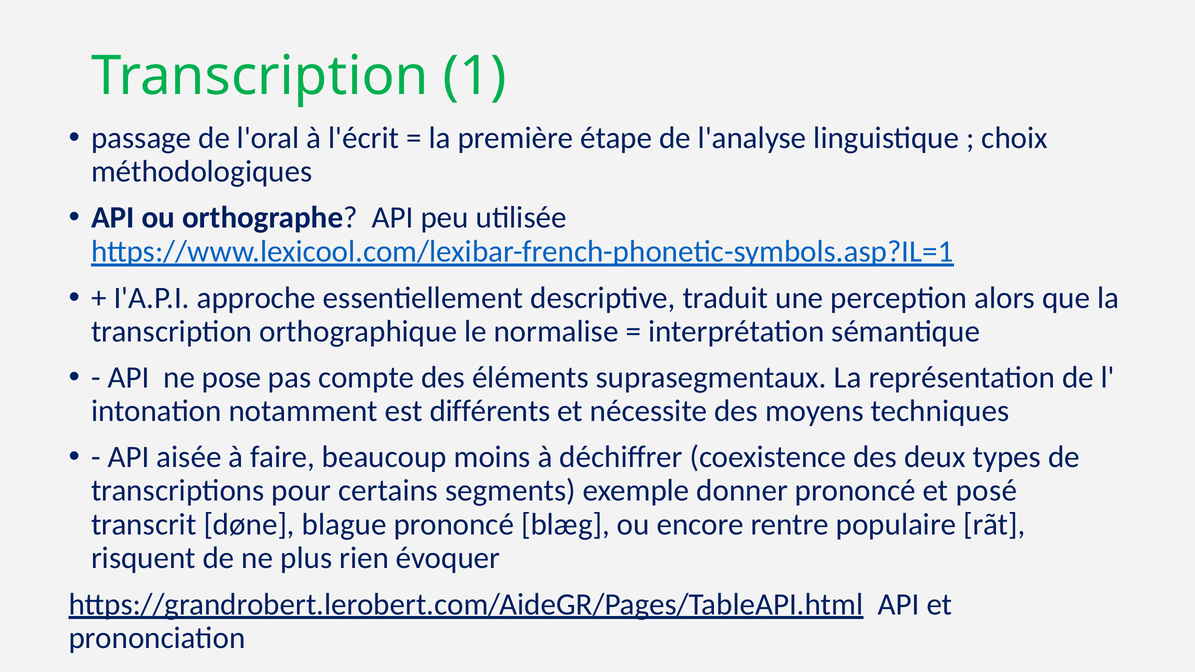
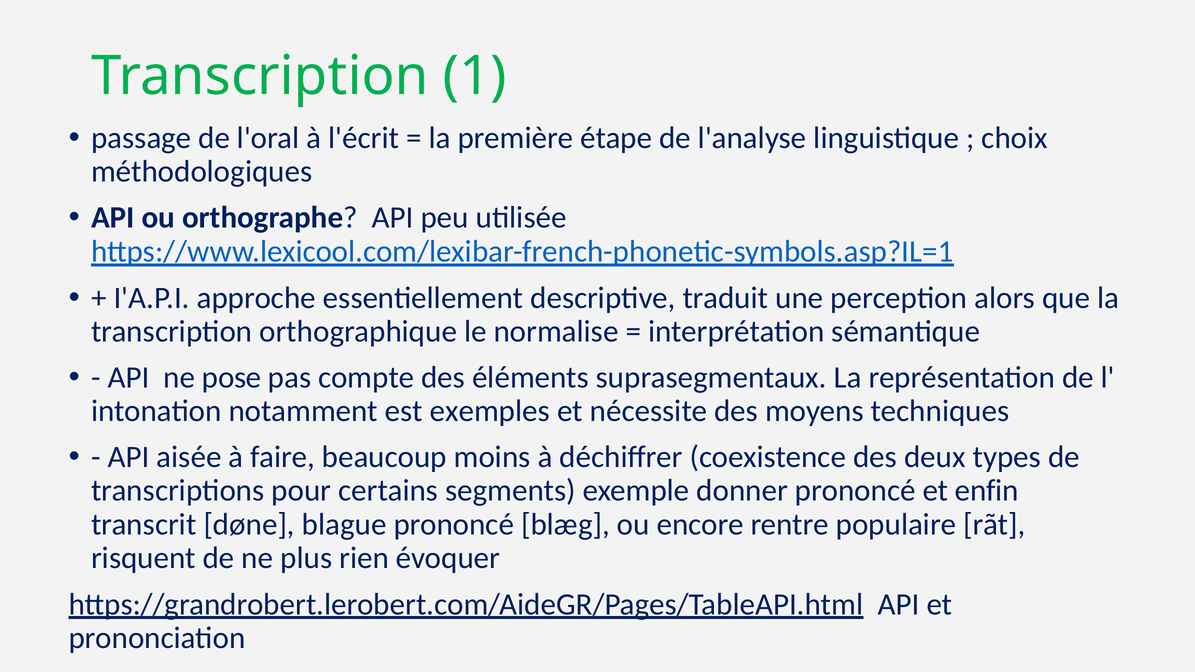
différents: différents -> exemples (490, 411)
posé: posé -> enfin (987, 491)
